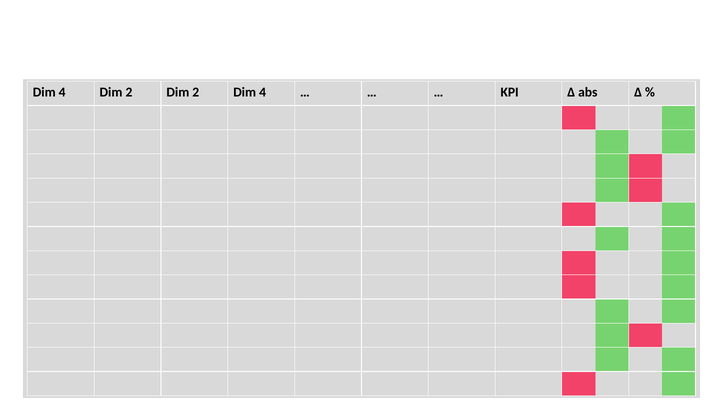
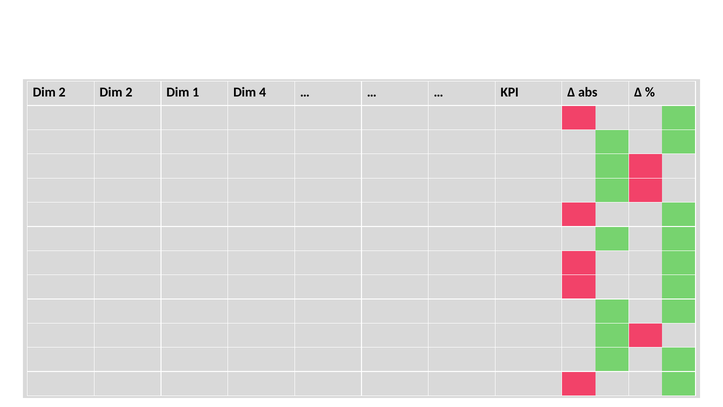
4: 4 -> 2 (62, 92)
2 Dim 2: 2 -> 1 (196, 92)
